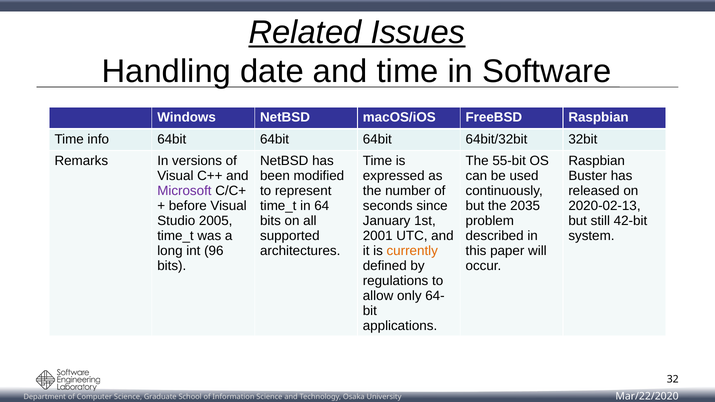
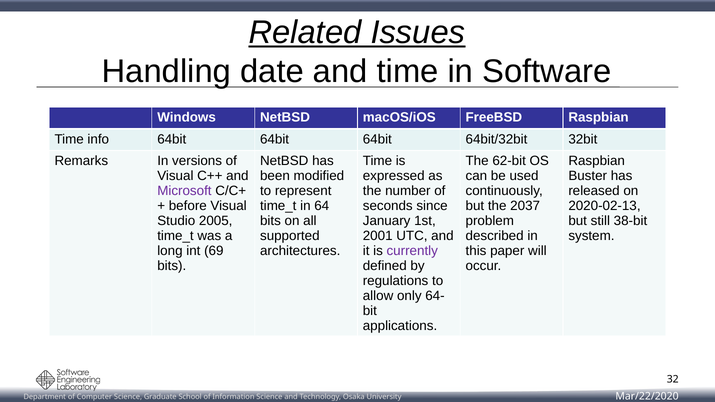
55-bit: 55-bit -> 62-bit (509, 161)
2035: 2035 -> 2037 (525, 206)
42-bit: 42-bit -> 38-bit (630, 221)
96: 96 -> 69 (214, 251)
currently colour: orange -> purple (412, 251)
